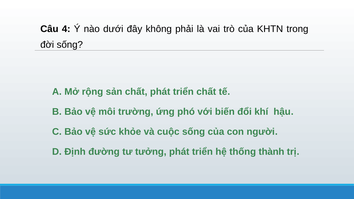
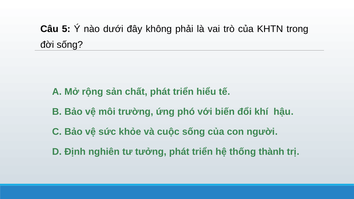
4: 4 -> 5 (66, 29)
triển chất: chất -> hiểu (206, 92)
đường: đường -> nghiên (104, 152)
